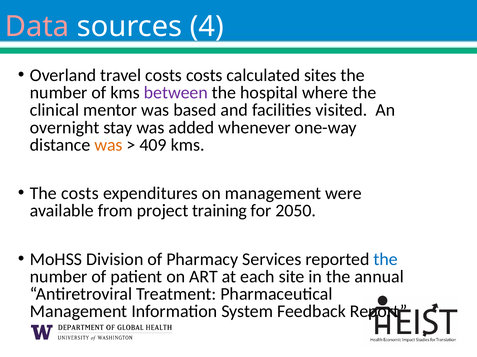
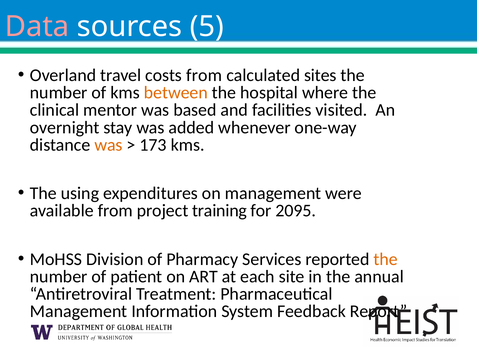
4: 4 -> 5 (207, 27)
costs costs: costs -> from (204, 76)
between colour: purple -> orange (176, 93)
409: 409 -> 173 (153, 145)
The costs: costs -> using (80, 194)
2050: 2050 -> 2095 (296, 211)
the colour: blue -> orange (386, 260)
